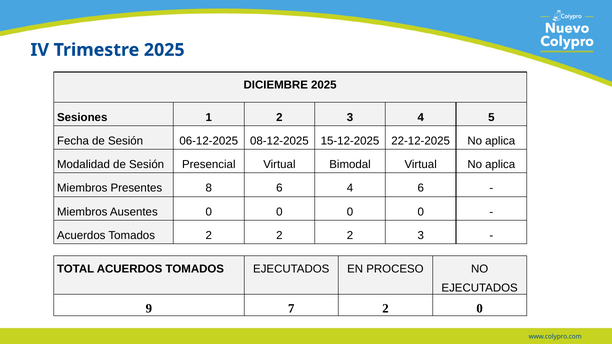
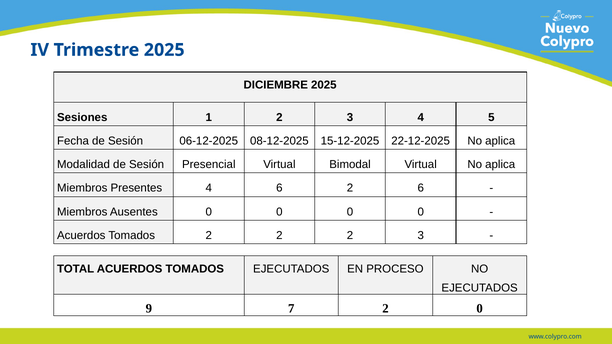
Presentes 8: 8 -> 4 (209, 188)
6 4: 4 -> 2 (350, 188)
